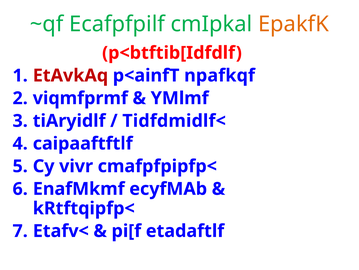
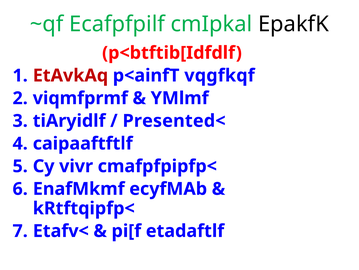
EpakfK colour: orange -> black (293, 24)
npafkqf: npafkqf -> vqgfkqf (220, 75)
Tidfdmidlf<: Tidfdmidlf< -> Presented< (174, 121)
